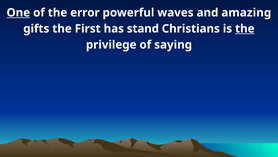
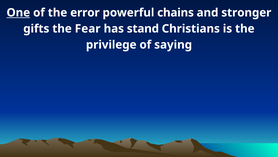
waves: waves -> chains (176, 13)
amazing: amazing -> stronger (246, 13)
First: First -> Fear (88, 29)
the underline: present -> none (245, 29)
